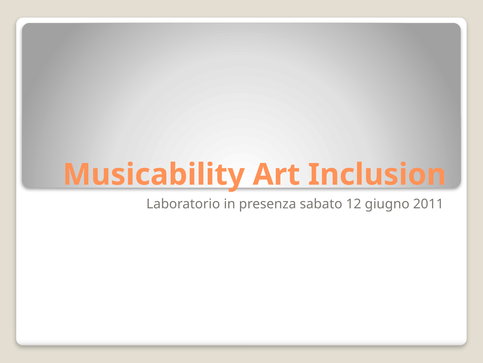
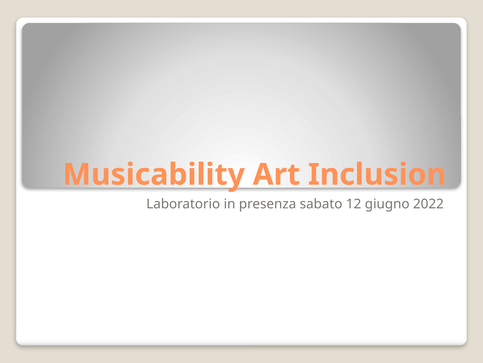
2011: 2011 -> 2022 (428, 204)
